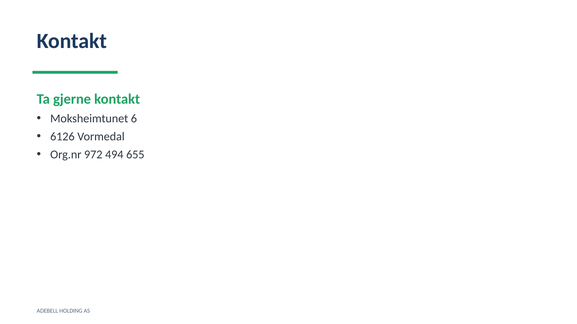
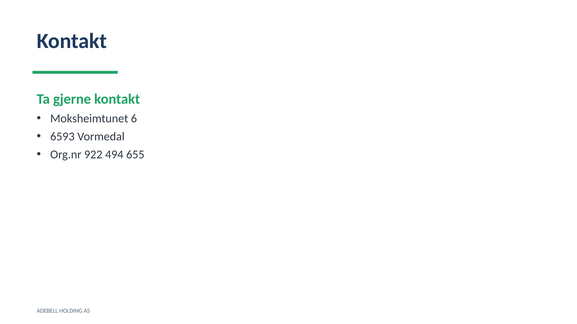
6126: 6126 -> 6593 (62, 137)
972: 972 -> 922 (93, 155)
